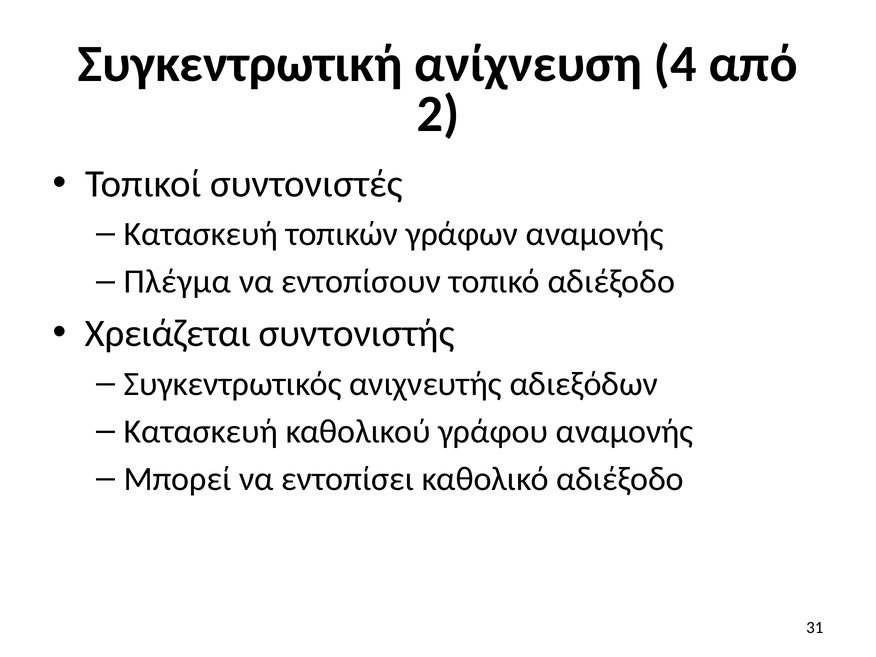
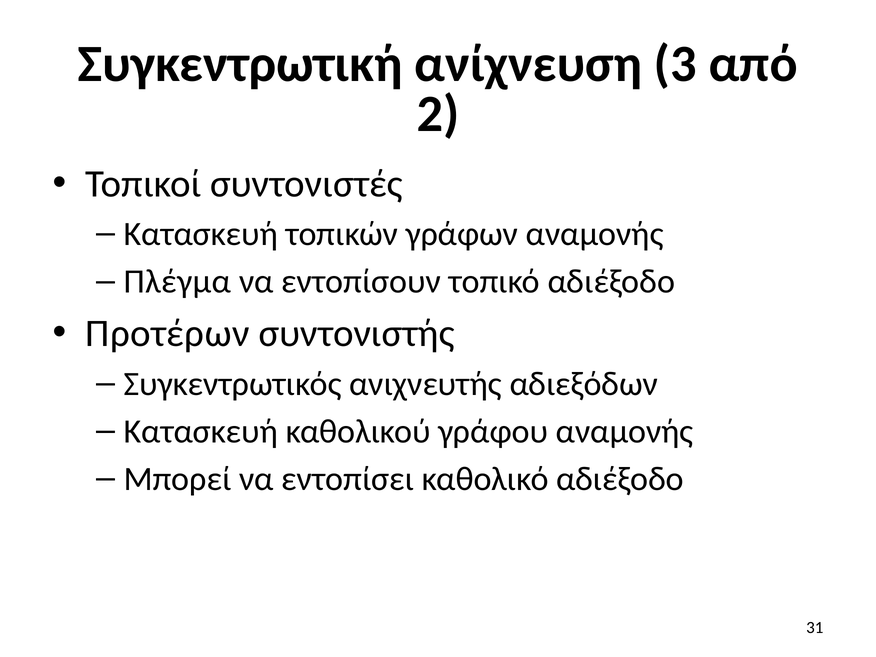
4: 4 -> 3 (675, 64)
Χρειάζεται: Χρειάζεται -> Προτέρων (167, 334)
